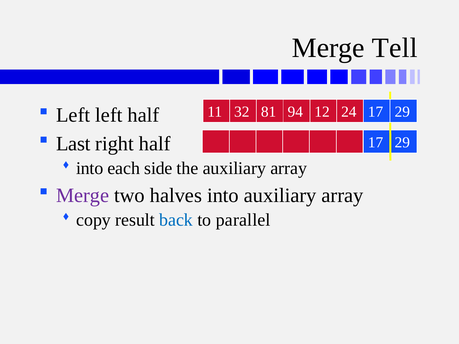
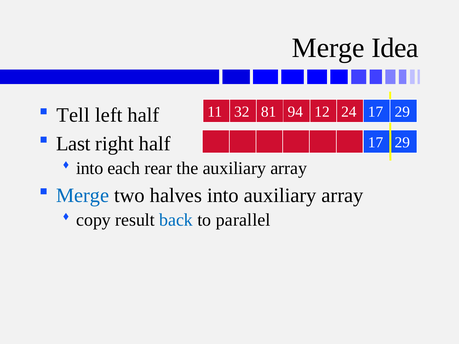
Tell: Tell -> Idea (395, 48)
Left: Left -> Tell (73, 115)
side: side -> rear (158, 168)
Merge colour: purple -> blue (83, 196)
